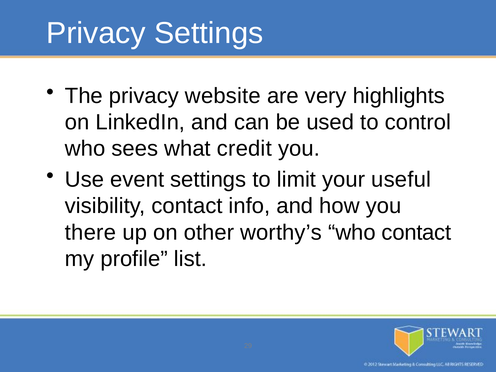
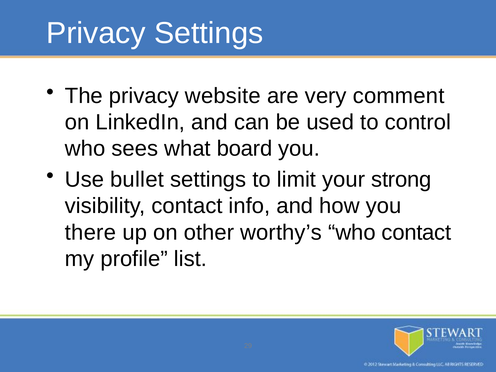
highlights: highlights -> comment (399, 96)
credit: credit -> board (245, 149)
event: event -> bullet (137, 180)
useful: useful -> strong (401, 180)
